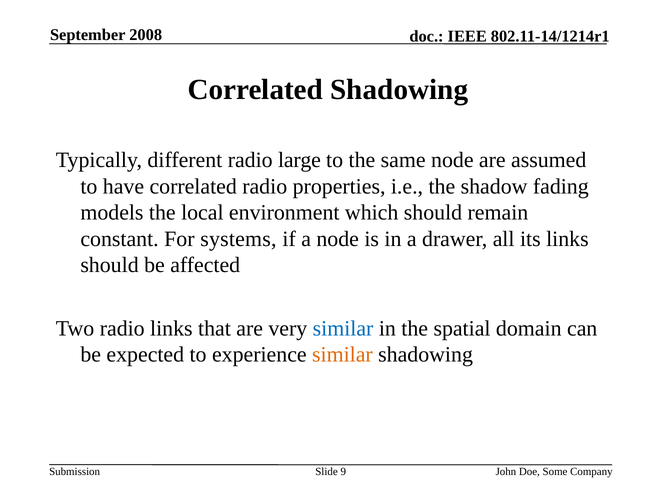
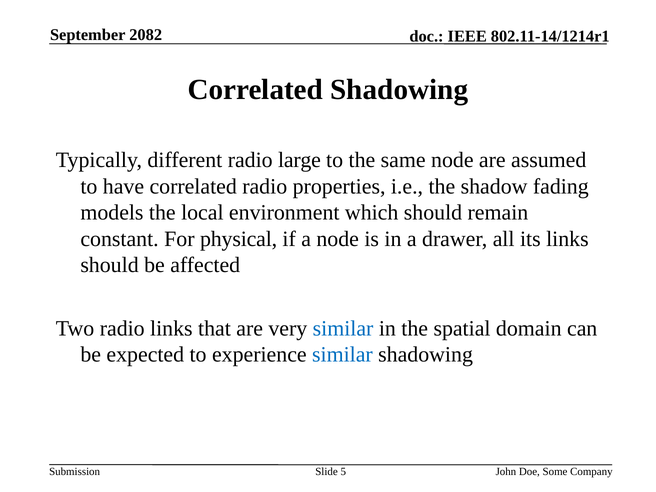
2008: 2008 -> 2082 (146, 35)
systems: systems -> physical (239, 239)
similar colour: orange -> blue (342, 355)
9: 9 -> 5 (343, 472)
